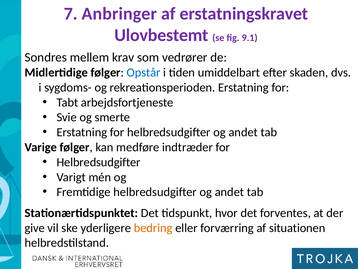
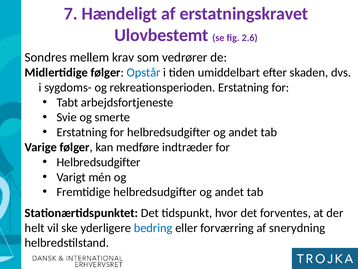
Anbringer: Anbringer -> Hændeligt (119, 14)
9.1: 9.1 -> 2.6 (250, 38)
give: give -> helt (35, 228)
bedring colour: orange -> blue (153, 228)
situationen: situationen -> snerydning (297, 228)
